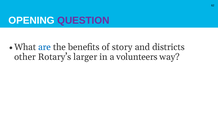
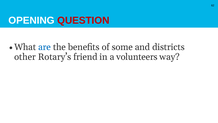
QUESTION colour: purple -> red (83, 20)
story: story -> some (122, 47)
larger: larger -> friend (85, 57)
